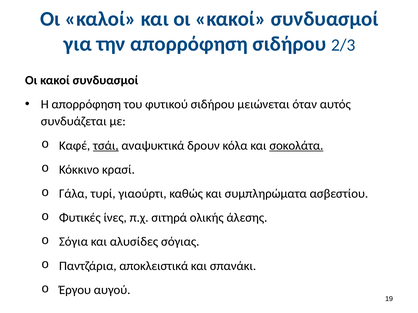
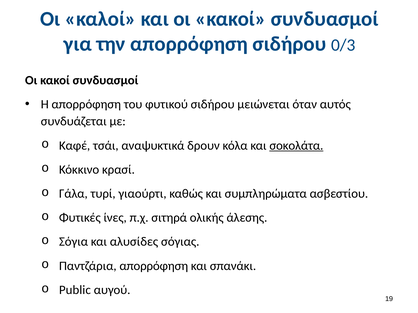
2/3: 2/3 -> 0/3 (343, 45)
τσάι underline: present -> none (106, 146)
Παντζάρια αποκλειστικά: αποκλειστικά -> απορρόφηση (154, 266)
Έργου: Έργου -> Public (75, 290)
